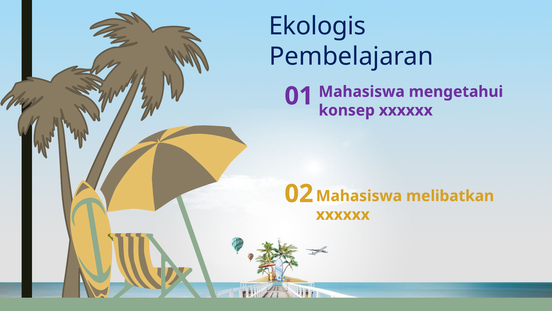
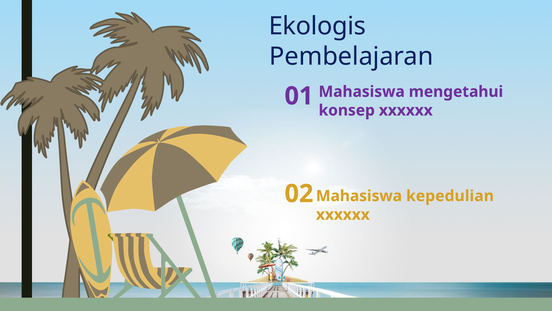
melibatkan: melibatkan -> kepedulian (450, 196)
